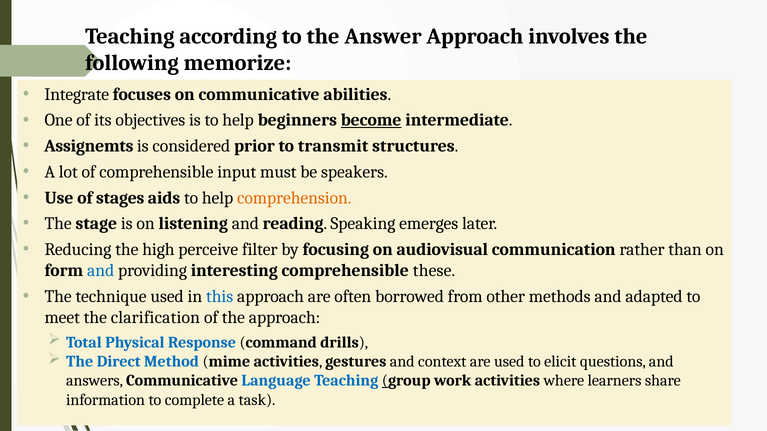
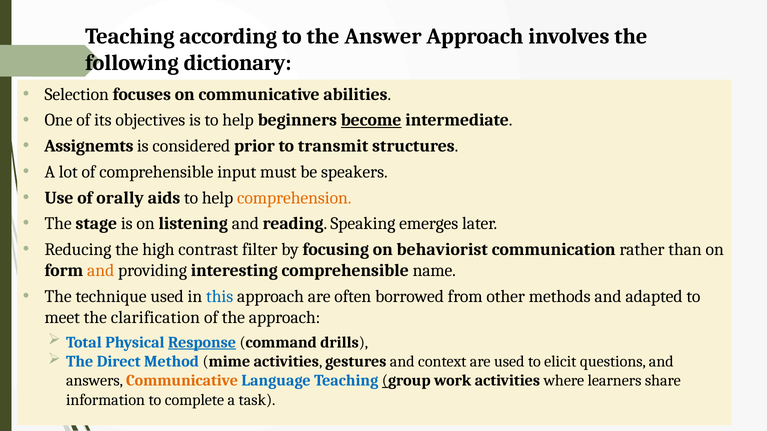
memorize: memorize -> dictionary (238, 63)
Integrate: Integrate -> Selection (77, 94)
stages: stages -> orally (120, 198)
perceive: perceive -> contrast (208, 250)
audiovisual: audiovisual -> behaviorist (442, 250)
and colour: blue -> orange (101, 271)
these: these -> name (434, 271)
Response underline: none -> present (202, 343)
Communicative colour: black -> orange (182, 381)
